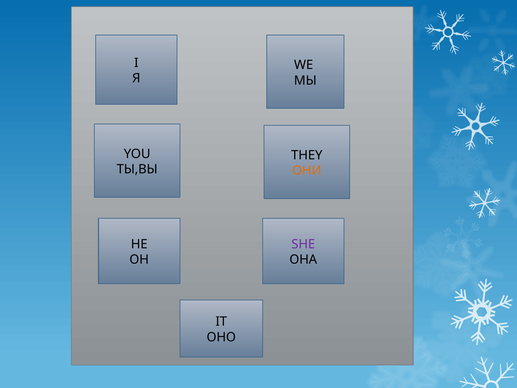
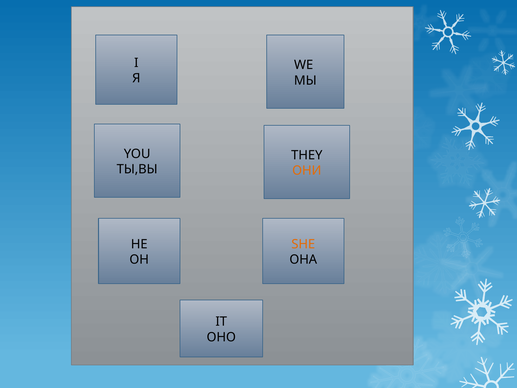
SHE colour: purple -> orange (303, 244)
